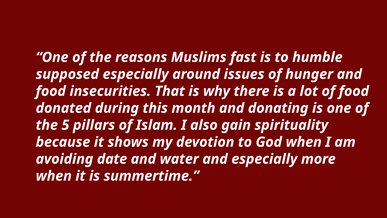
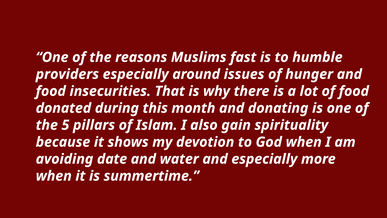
supposed: supposed -> providers (67, 74)
